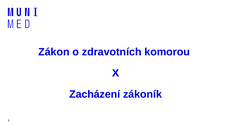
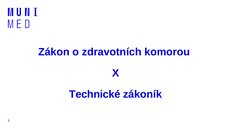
Zacházení: Zacházení -> Technické (95, 95)
